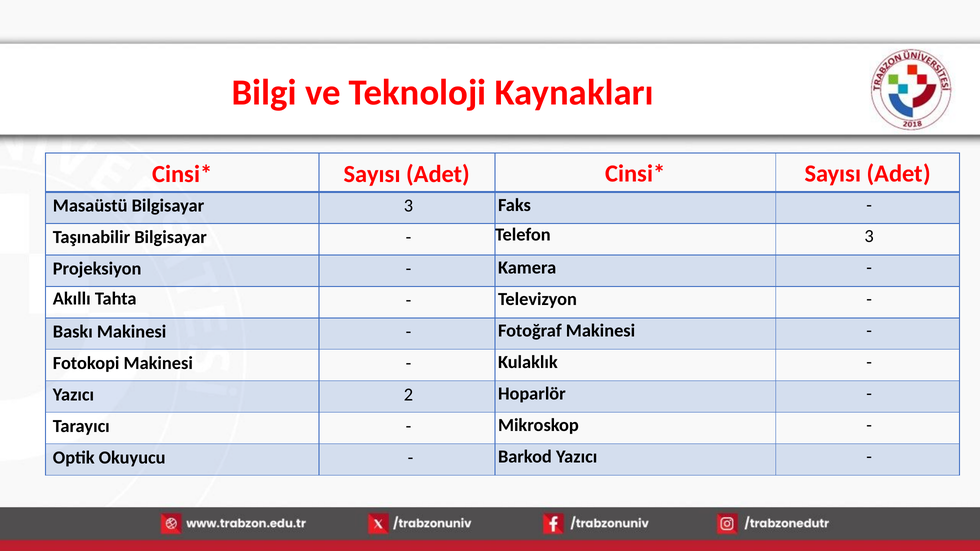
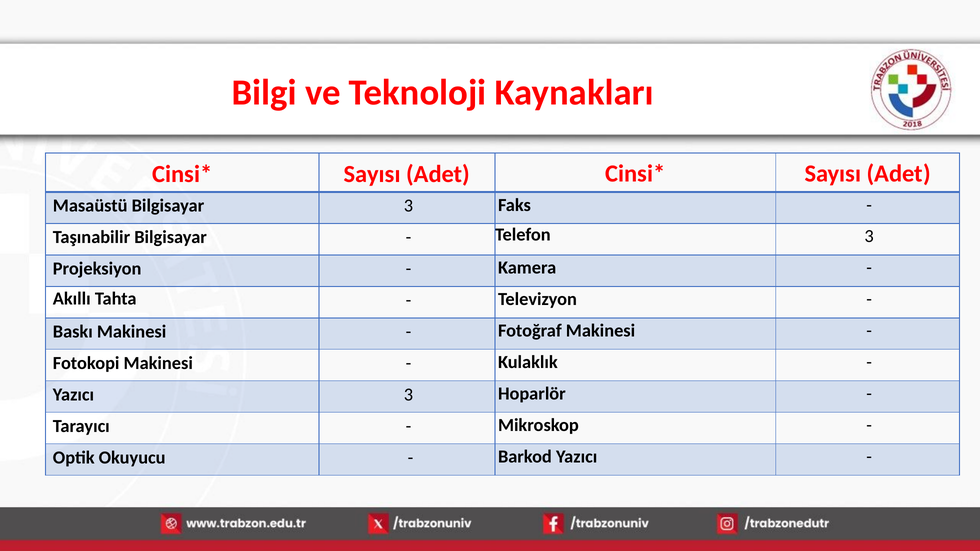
Yazıcı 2: 2 -> 3 (408, 395)
